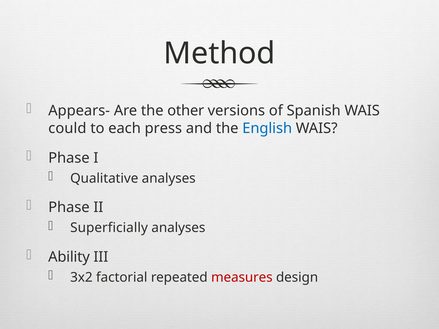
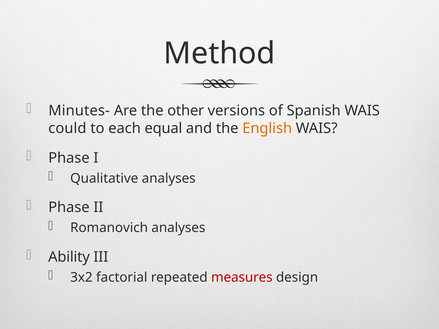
Appears-: Appears- -> Minutes- (79, 111)
press: press -> equal (163, 128)
English colour: blue -> orange (267, 128)
Superficially: Superficially -> Romanovich (109, 228)
